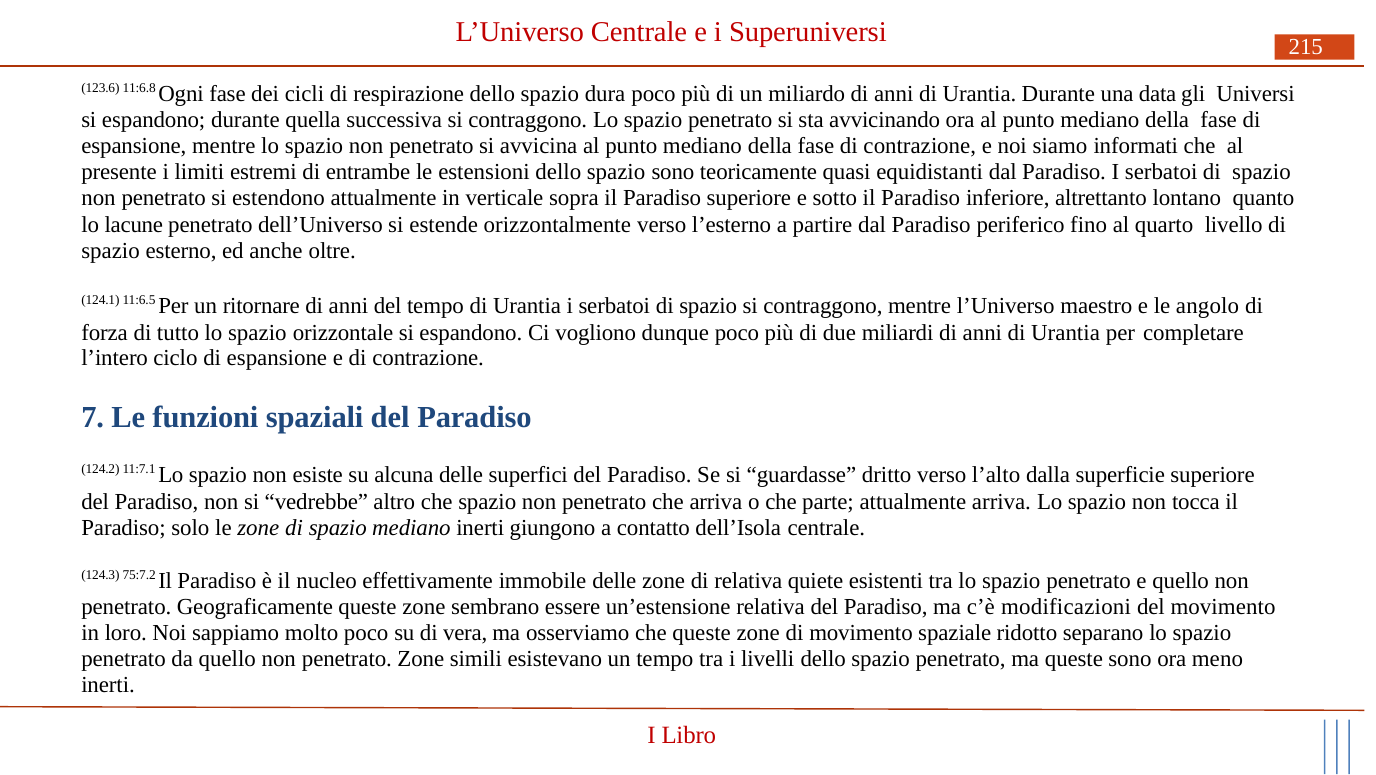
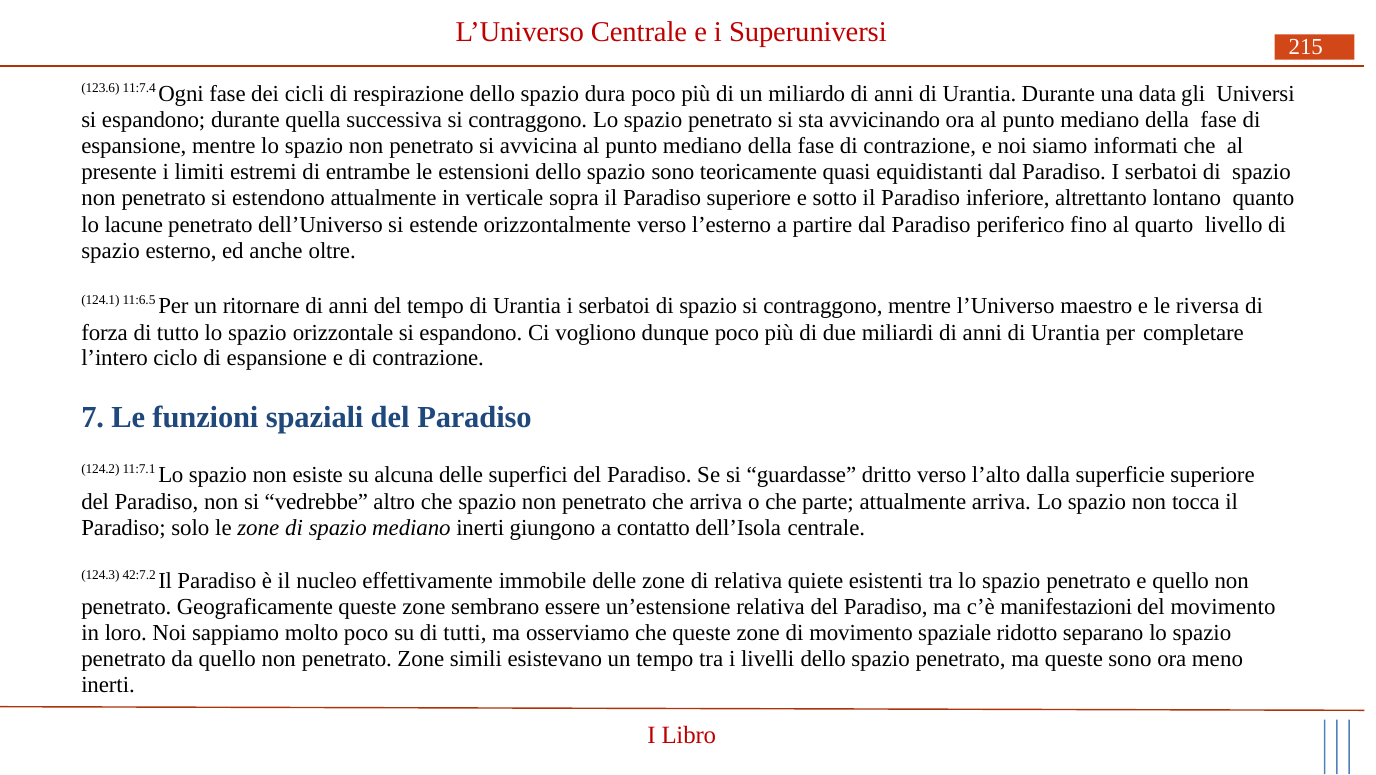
11:6.8: 11:6.8 -> 11:7.4 (139, 88)
angolo: angolo -> riversa (1208, 306)
75:7.2: 75:7.2 -> 42:7.2 (139, 575)
modificazioni: modificazioni -> manifestazioni (1066, 607)
vera: vera -> tutti (465, 633)
